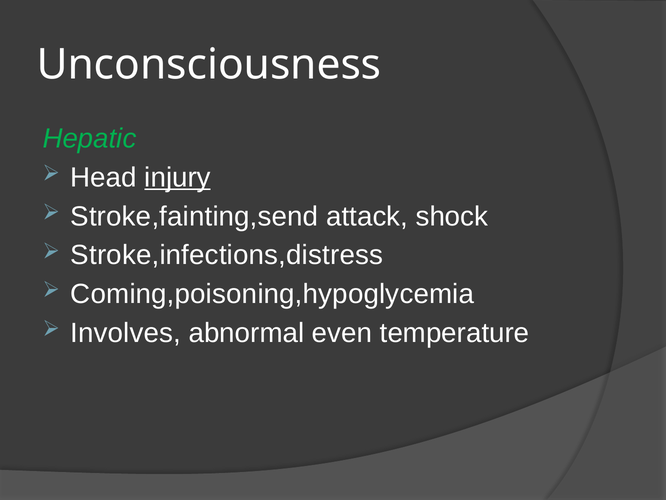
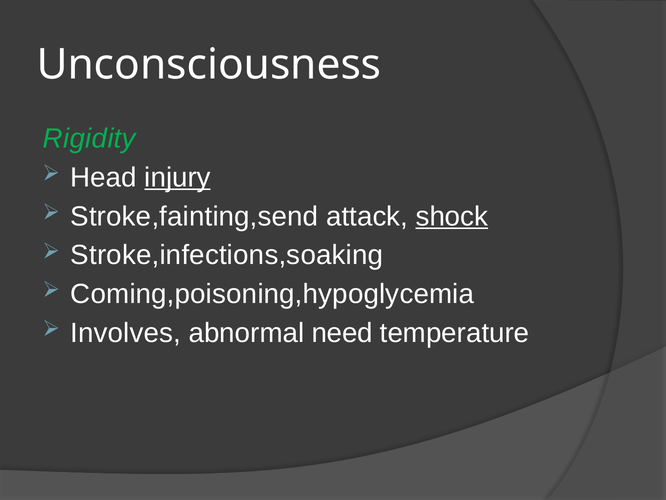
Hepatic: Hepatic -> Rigidity (89, 138)
shock underline: none -> present (452, 216)
Stroke,infections,distress: Stroke,infections,distress -> Stroke,infections,soaking (227, 255)
even: even -> need (342, 333)
